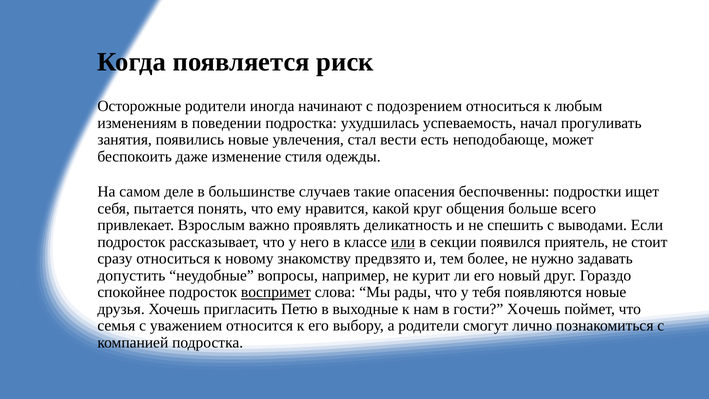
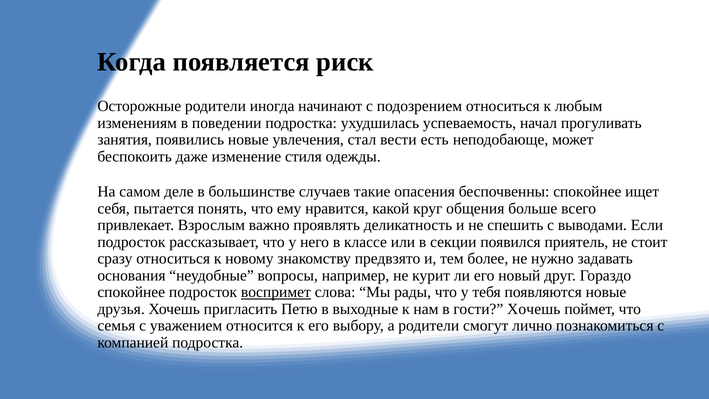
беспочвенны подростки: подростки -> спокойнее (587, 192)
или underline: present -> none (403, 242)
допустить: допустить -> основания (131, 275)
